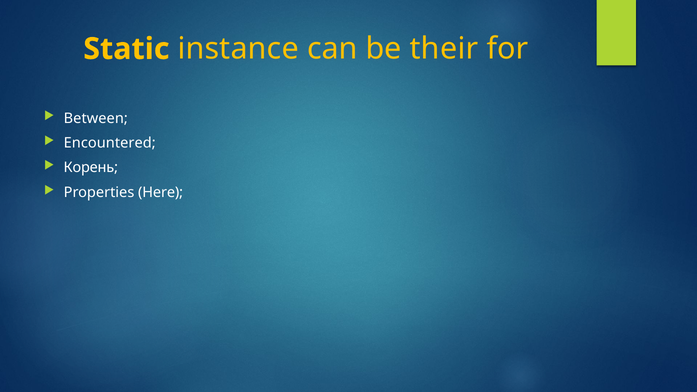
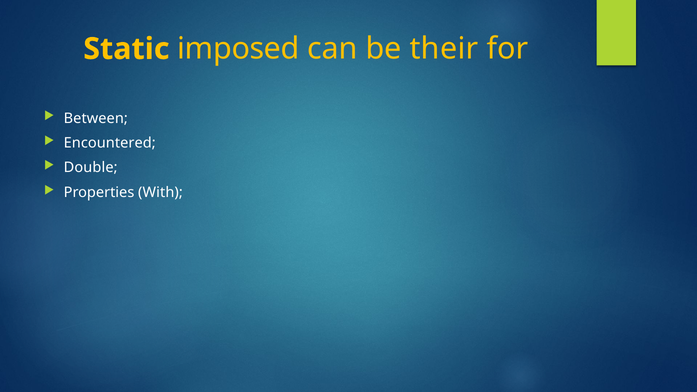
instance: instance -> imposed (238, 49)
Корень: Корень -> Double (91, 168)
Here: Here -> With (160, 192)
